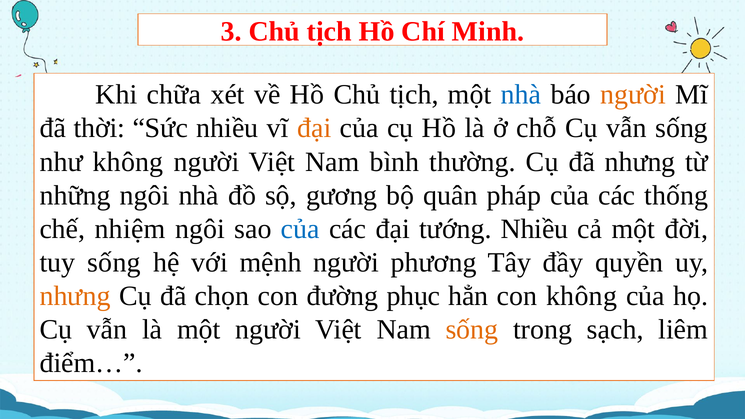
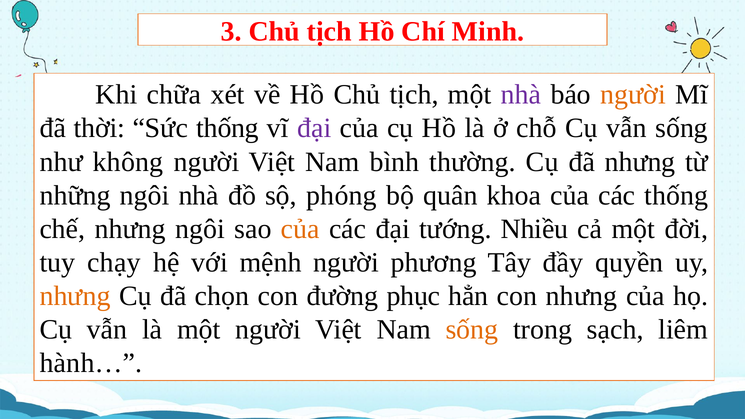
nhà colour: blue -> purple (521, 95)
Sức nhiều: nhiều -> thống (228, 128)
đại colour: orange -> purple (314, 128)
gương: gương -> phóng (342, 195)
pháp: pháp -> khoa (514, 195)
chế nhiệm: nhiệm -> nhưng (130, 229)
của colour: blue -> orange (300, 229)
tuy sống: sống -> chạy (114, 262)
con không: không -> nhưng (582, 296)
điểm…: điểm… -> hành… (91, 363)
